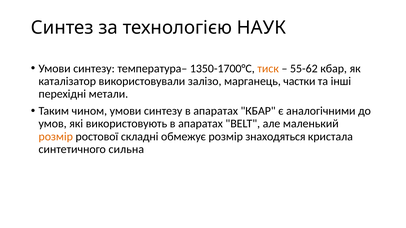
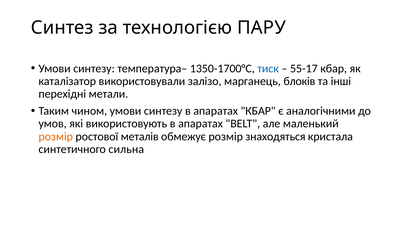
НАУК: НАУК -> ПАРУ (261, 28)
тиск colour: orange -> blue (268, 69)
55-62: 55-62 -> 55-17 (304, 69)
частки: частки -> блоків (299, 81)
складні: складні -> металів (140, 137)
